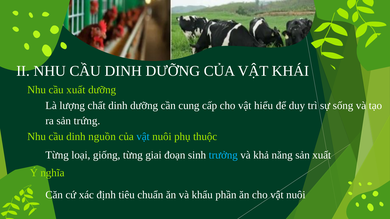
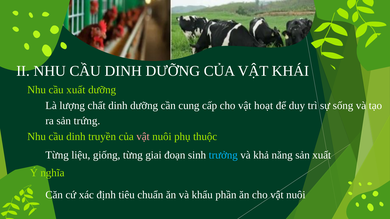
hiểu: hiểu -> hoạt (264, 106)
nguồn: nguồn -> truyền (102, 137)
vật colour: light blue -> pink (143, 137)
loại: loại -> liệu (81, 155)
